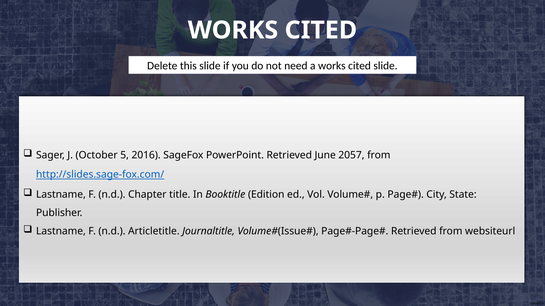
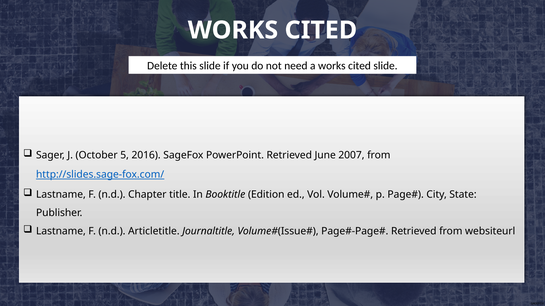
2057: 2057 -> 2007 (351, 156)
